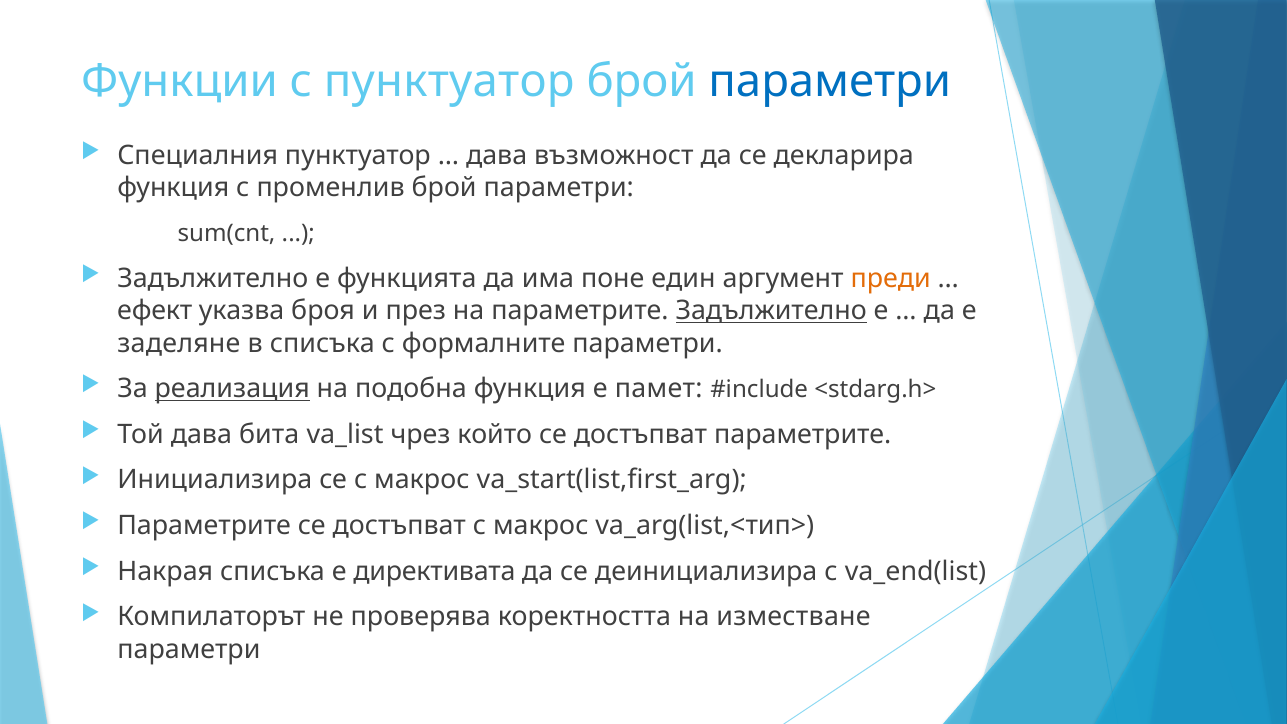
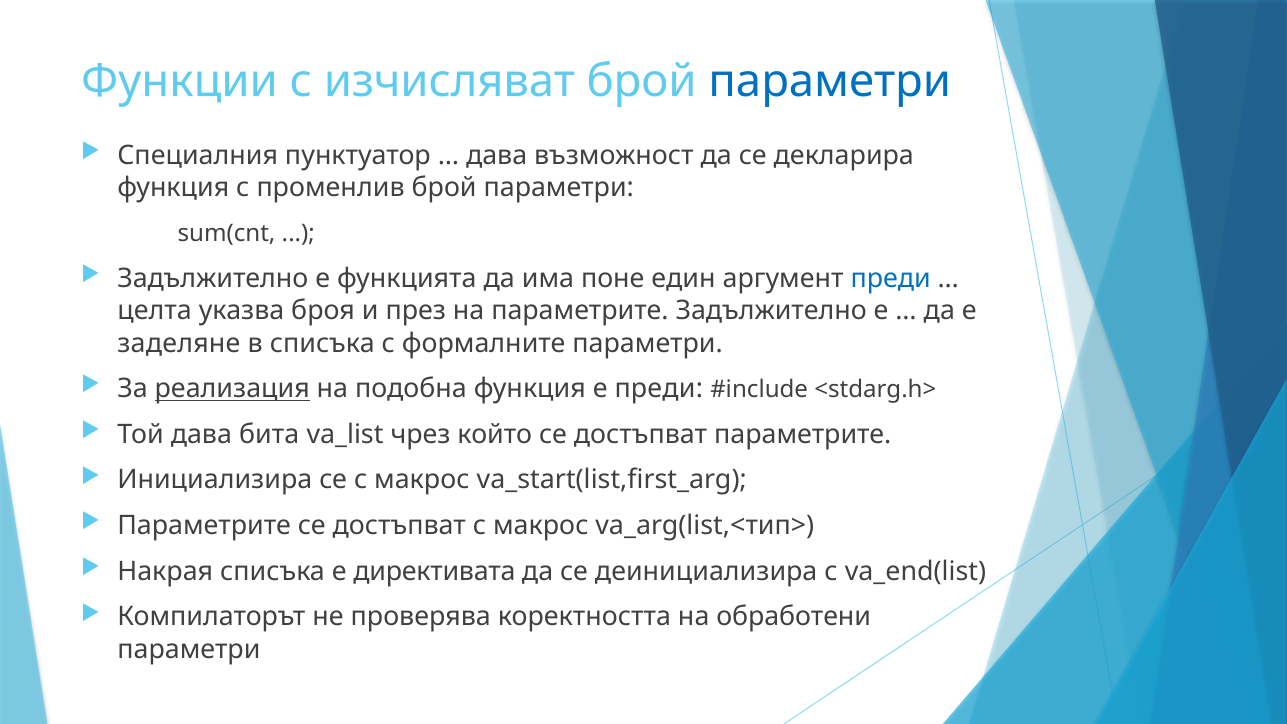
с пунктуатор: пунктуатор -> изчисляват (449, 81)
преди colour: orange -> blue (891, 279)
ефект: ефект -> целта (155, 311)
Задължително underline: present -> none (771, 311)
е памет: памет -> преди (659, 389)
изместване: изместване -> обработени (794, 617)
